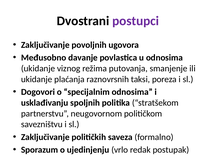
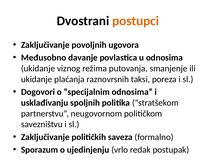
postupci colour: purple -> orange (136, 21)
